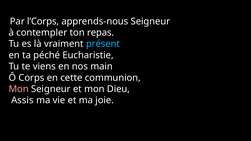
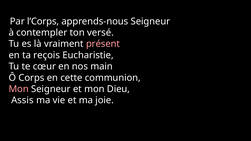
repas: repas -> versé (100, 33)
présent colour: light blue -> pink (103, 44)
péché: péché -> reçois (47, 55)
viens: viens -> cœur (44, 67)
